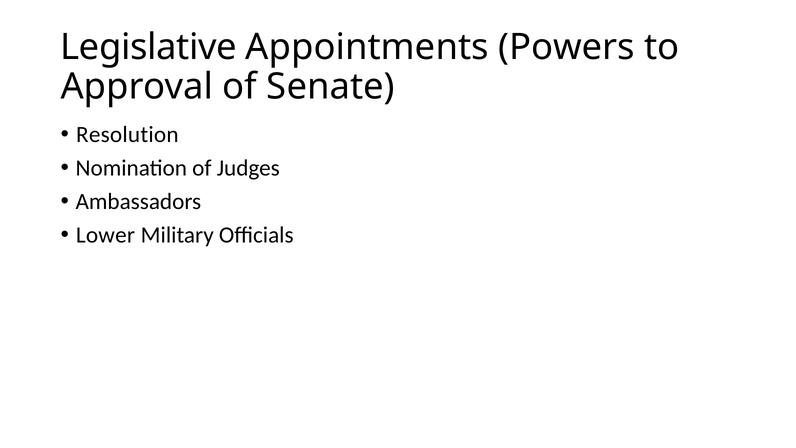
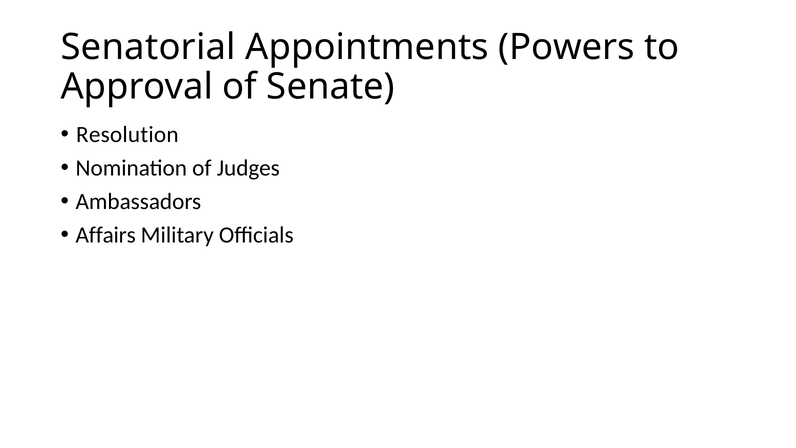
Legislative: Legislative -> Senatorial (148, 47)
Lower: Lower -> Affairs (106, 235)
